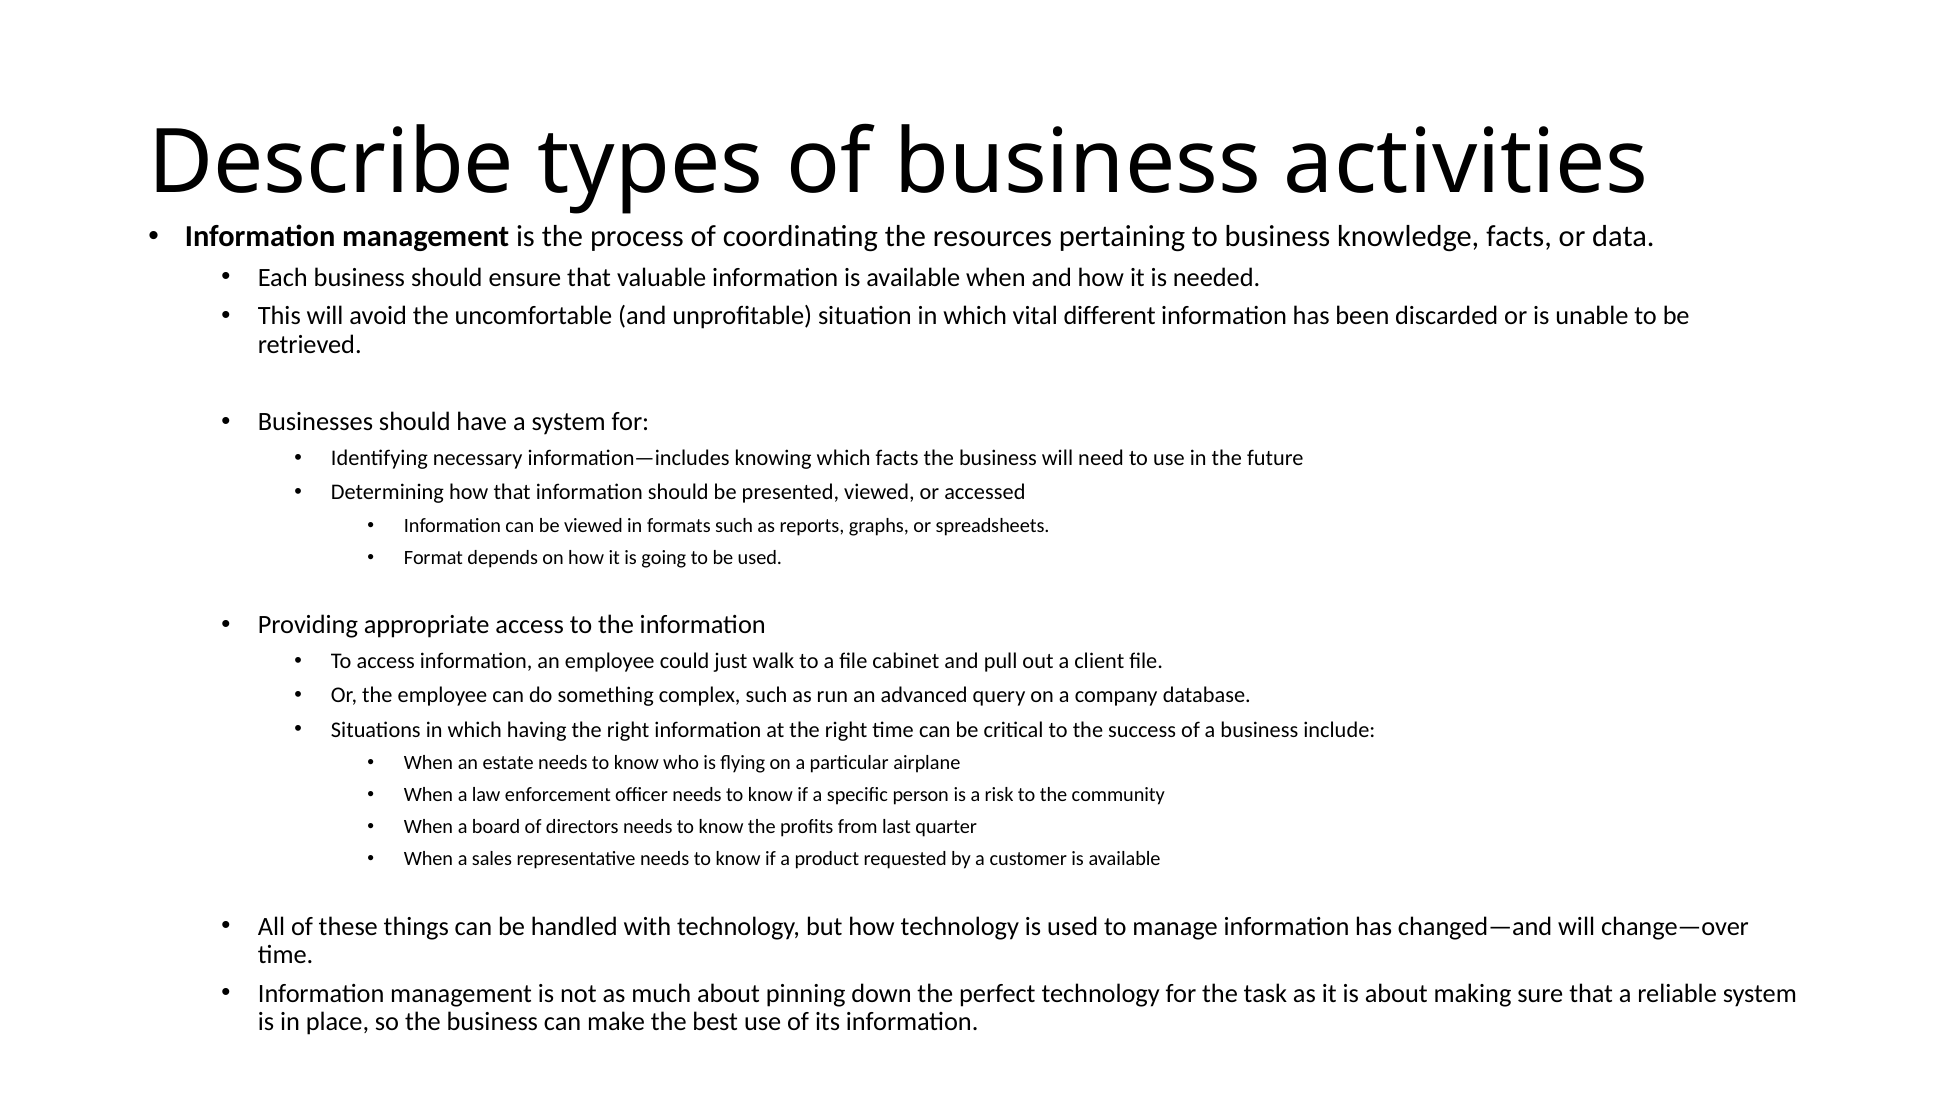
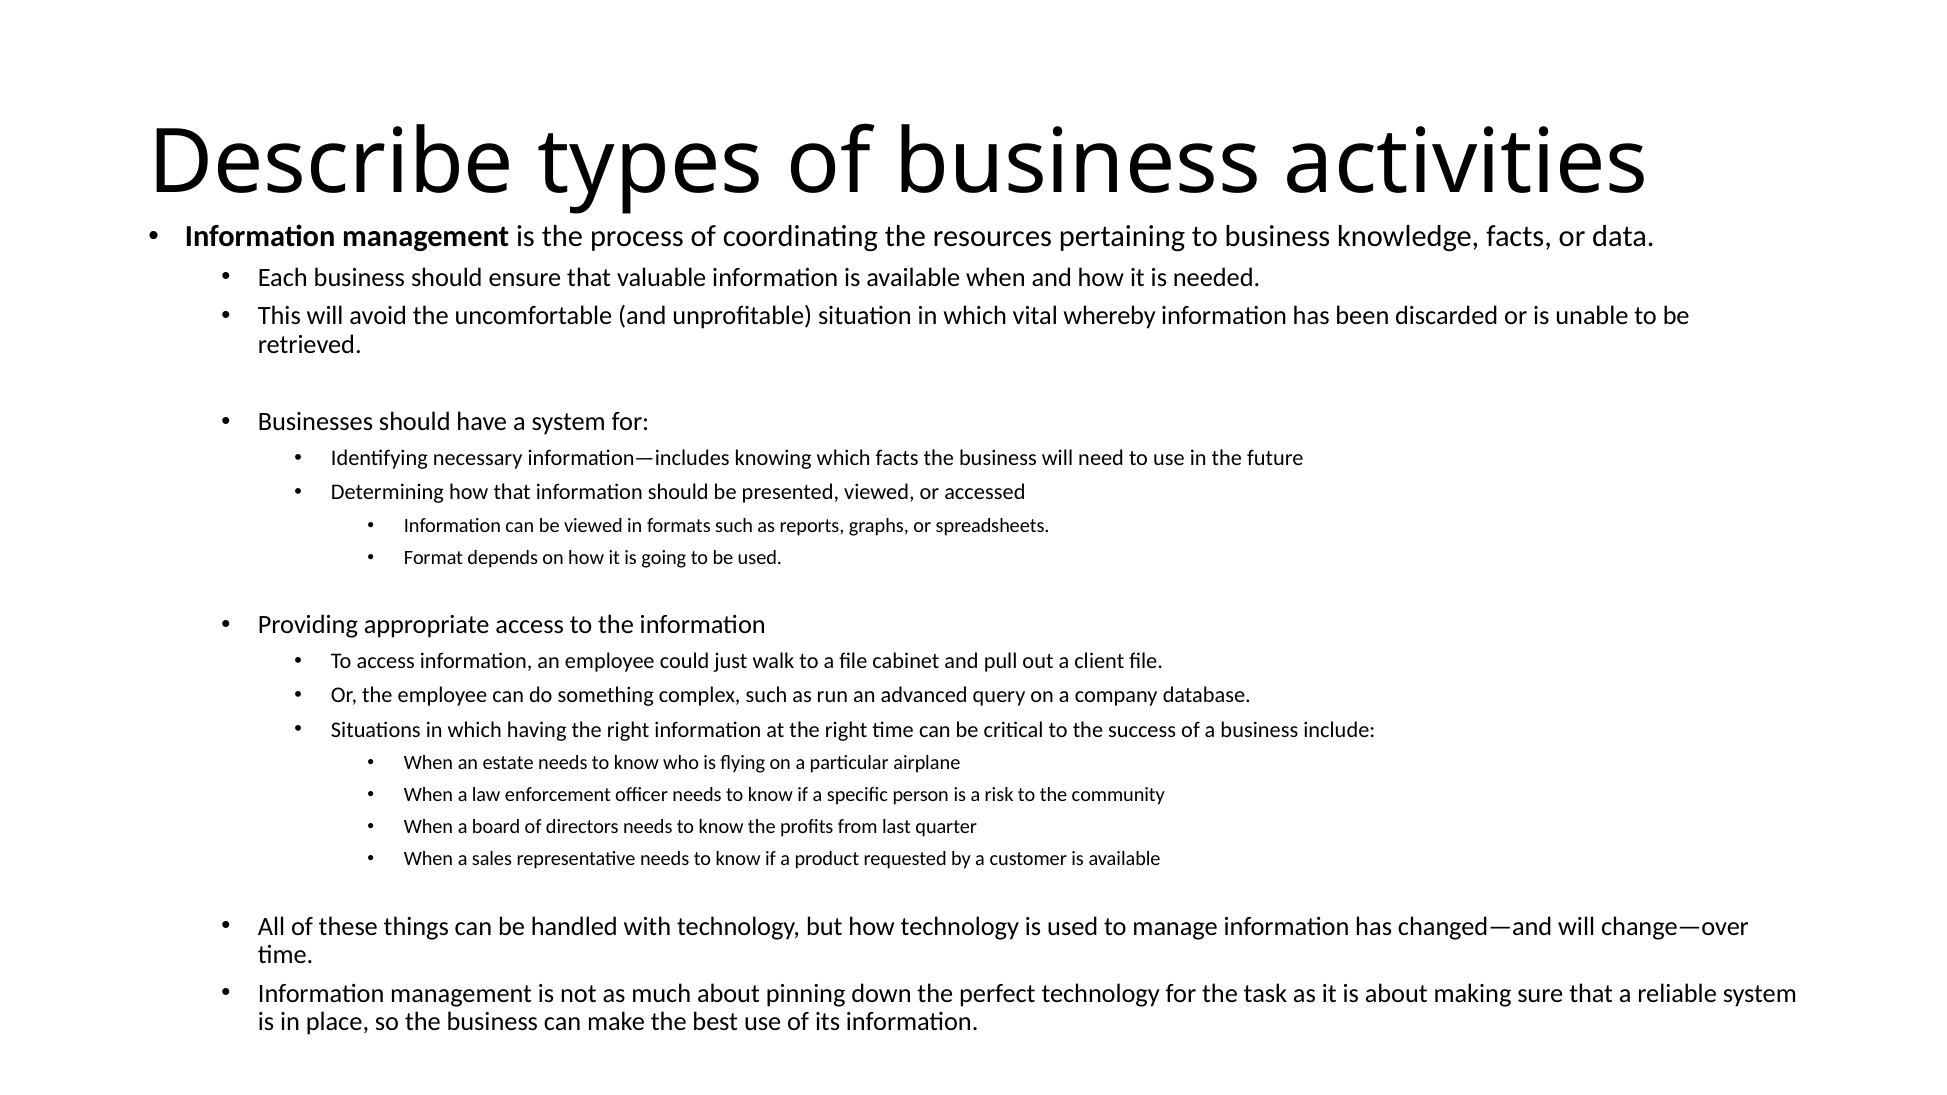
different: different -> whereby (1110, 316)
